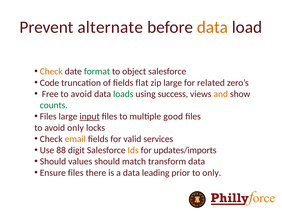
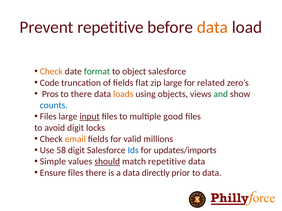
Prevent alternate: alternate -> repetitive (110, 27)
Free: Free -> Pros (50, 94)
avoid: avoid -> there (81, 94)
loads colour: green -> orange (123, 94)
success: success -> objects (173, 94)
and colour: orange -> green (221, 94)
counts colour: green -> blue (54, 105)
avoid only: only -> digit (76, 128)
services: services -> millions (158, 139)
88: 88 -> 58 (61, 151)
Ids colour: orange -> blue (133, 151)
Should: Should -> Simple (53, 162)
should underline: none -> present (107, 162)
match transform: transform -> repetitive (167, 162)
leading: leading -> directly (156, 173)
to only: only -> data (212, 173)
